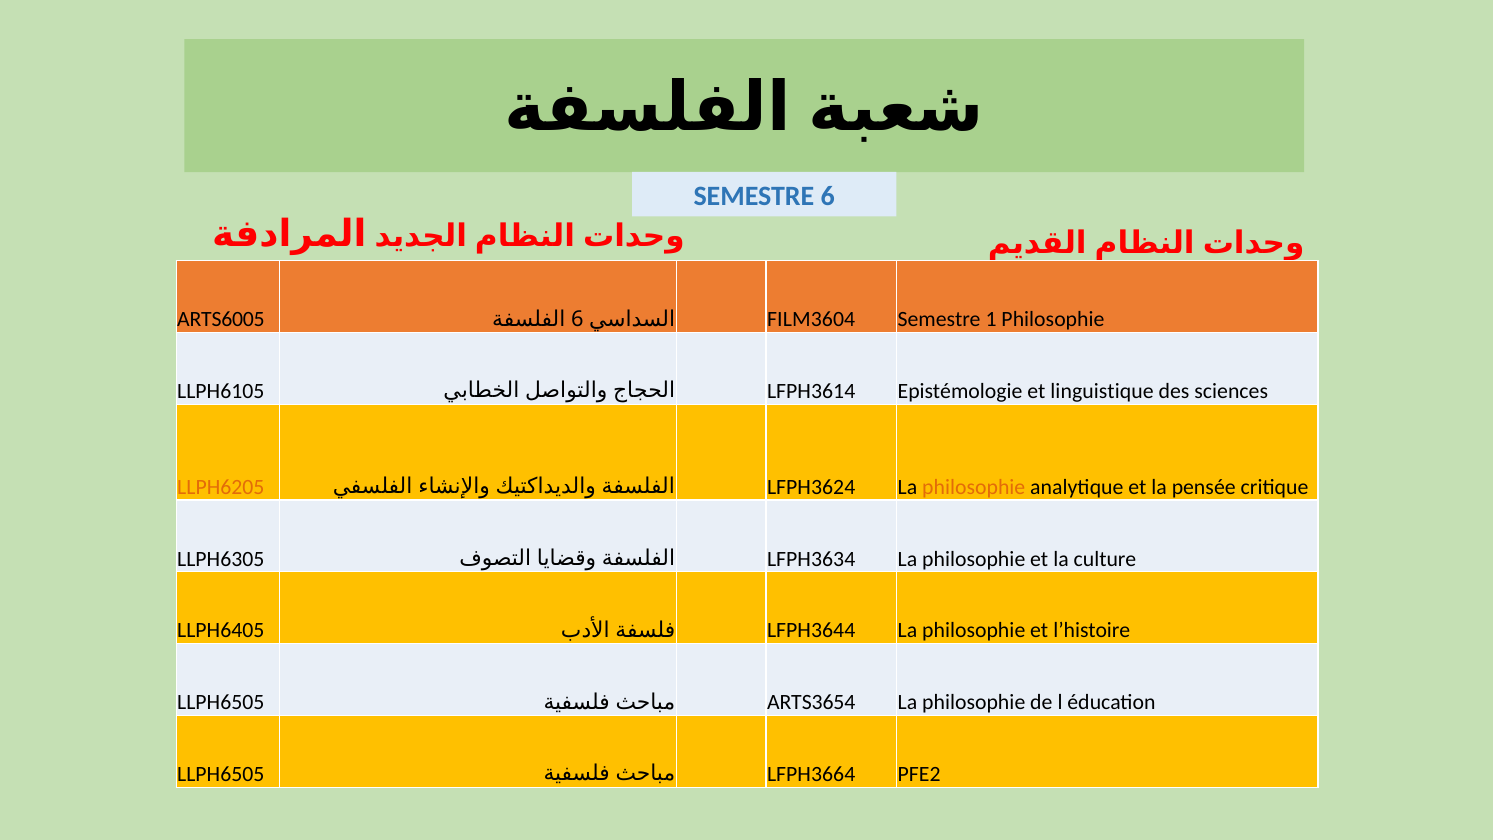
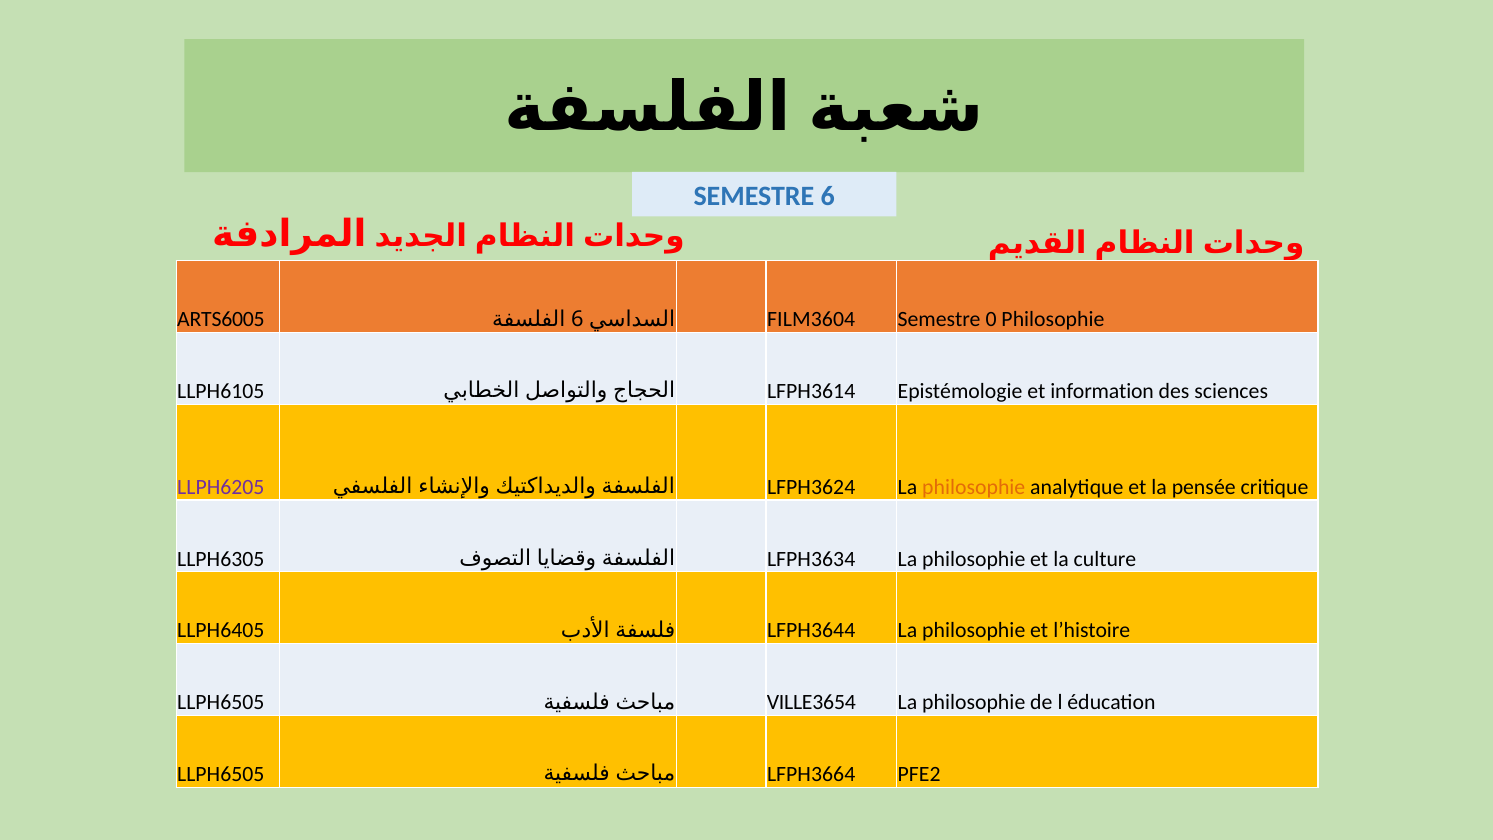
1: 1 -> 0 (991, 319)
linguistique: linguistique -> information (1102, 391)
LLPH6205 colour: orange -> purple (221, 487)
ARTS3654: ARTS3654 -> VILLE3654 (811, 702)
